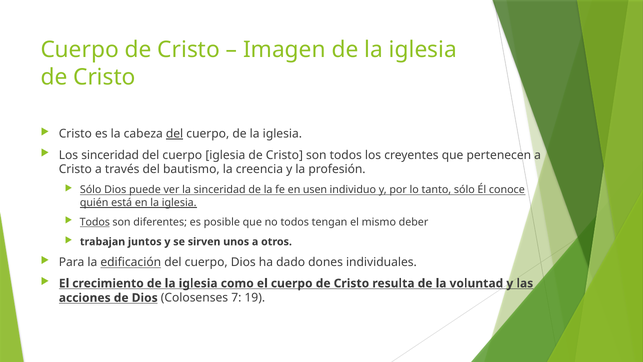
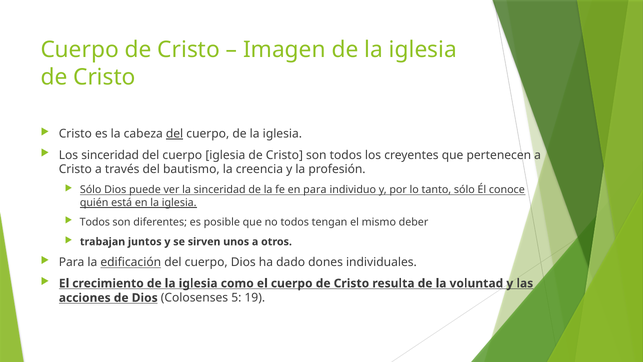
en usen: usen -> para (315, 190)
Todos underline: present -> none (95, 222)
7: 7 -> 5 (236, 298)
